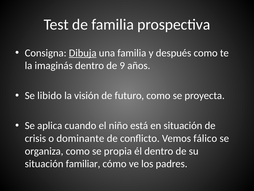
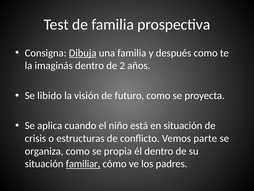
9: 9 -> 2 (122, 66)
dominante: dominante -> estructuras (80, 138)
fálico: fálico -> parte (205, 138)
familiar underline: none -> present (83, 163)
